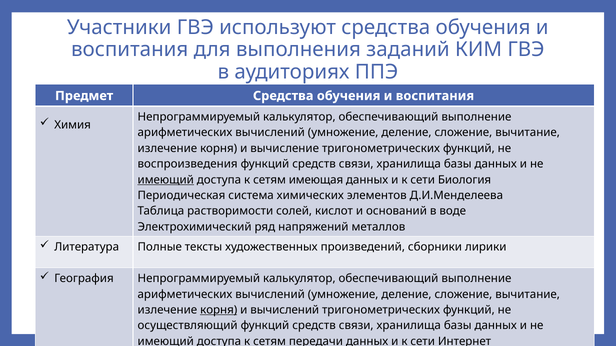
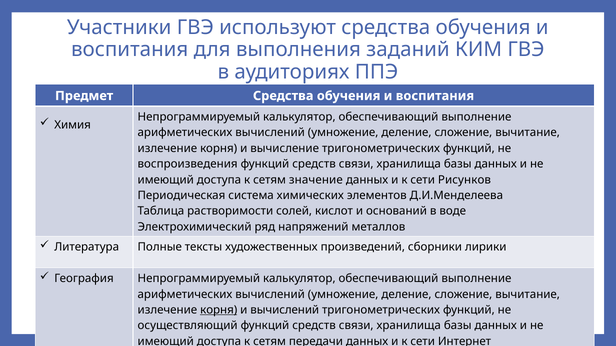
имеющий underline: present -> none (166, 180)
имеющая: имеющая -> значение (316, 180)
Биология: Биология -> Рисунков (464, 180)
